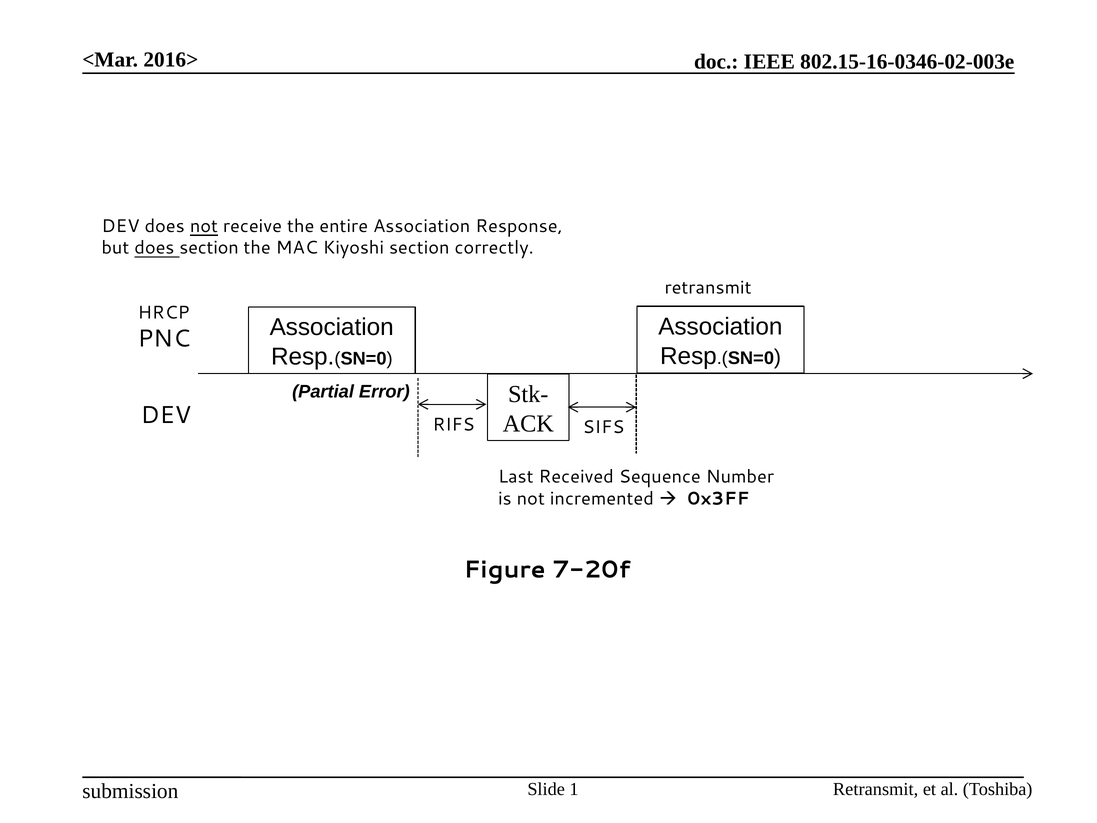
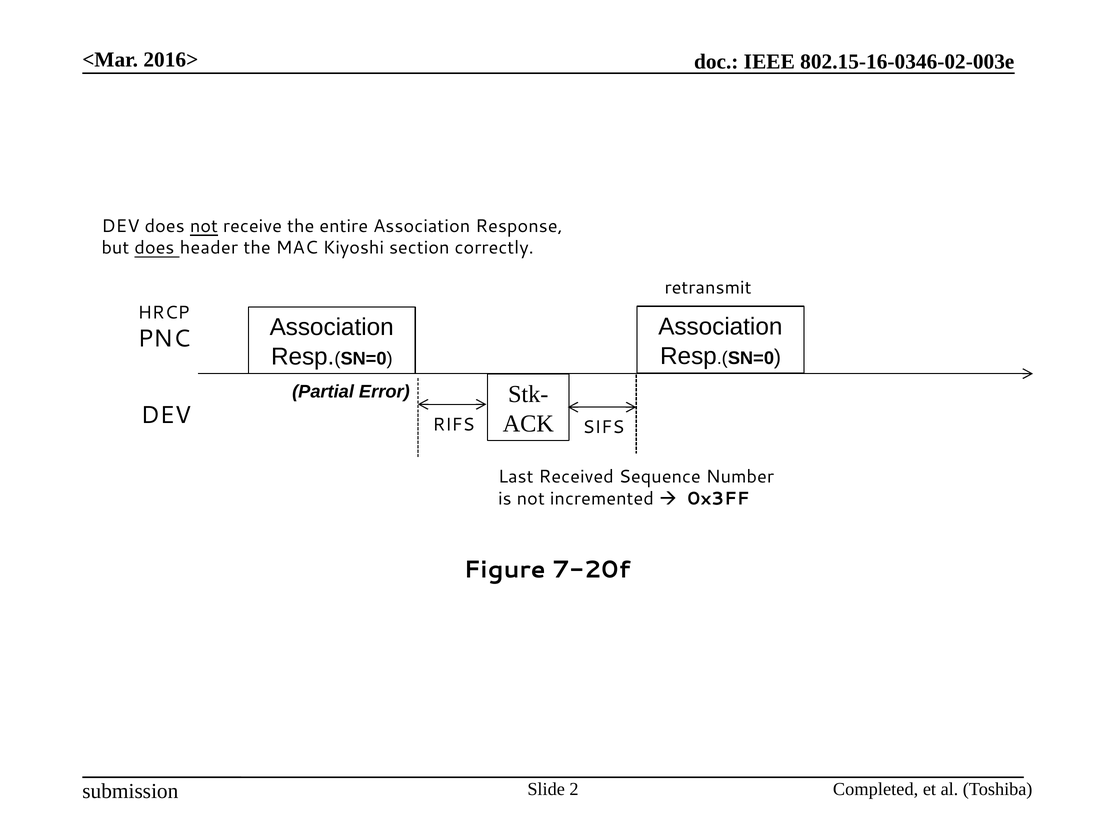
does section: section -> header (209, 248)
1: 1 -> 2 (574, 789)
Retransmit: Retransmit -> Completed (876, 789)
